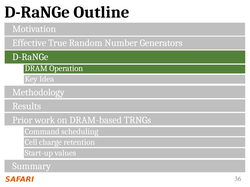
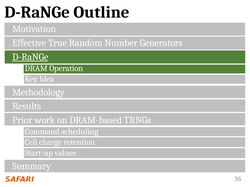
D-RaNGe underline: none -> present (30, 57)
